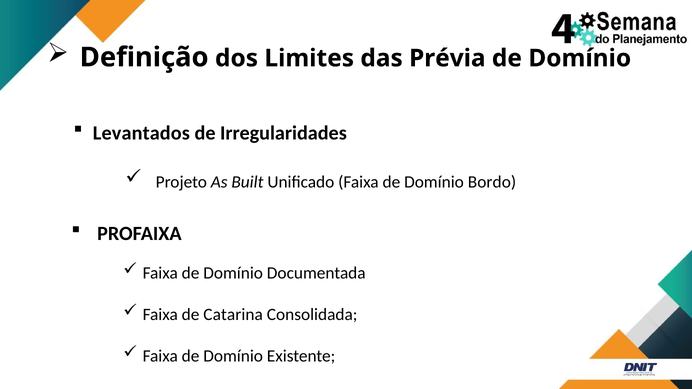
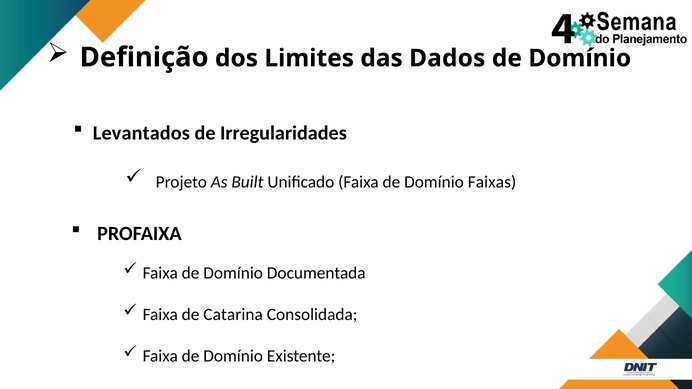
Prévia: Prévia -> Dados (447, 58)
Bordo: Bordo -> Faixas (492, 182)
